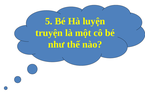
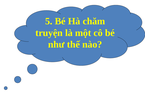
luyện: luyện -> chăm (94, 21)
